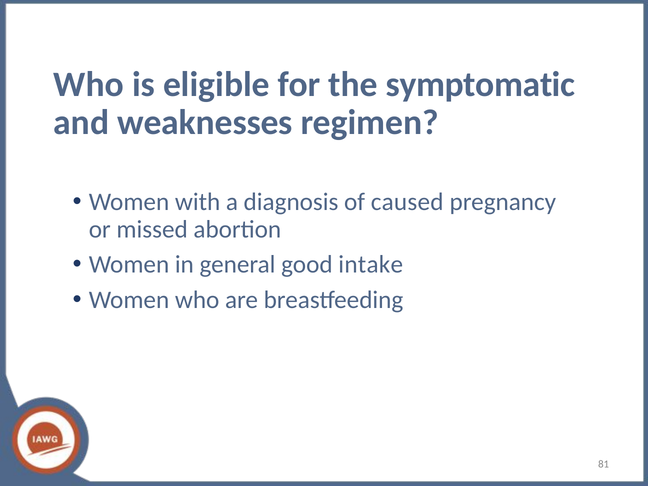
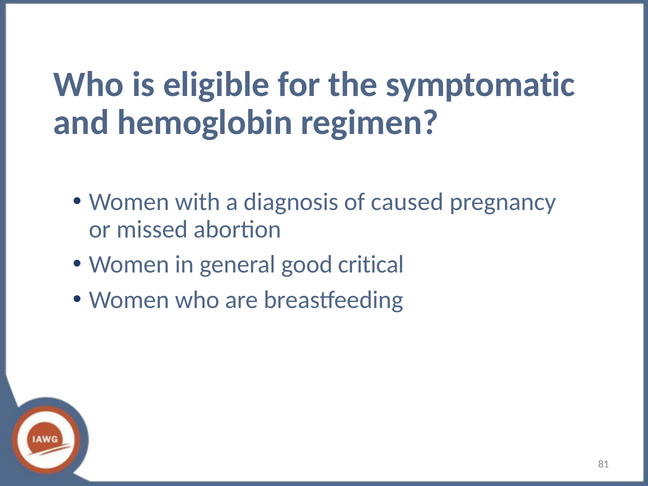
weaknesses: weaknesses -> hemoglobin (205, 123)
intake: intake -> critical (371, 265)
